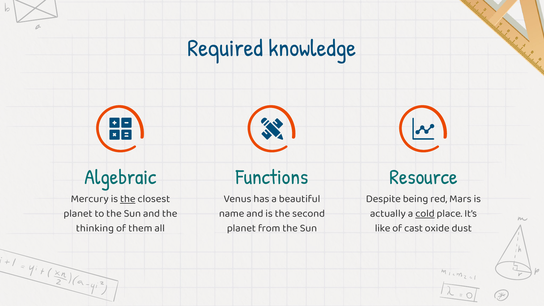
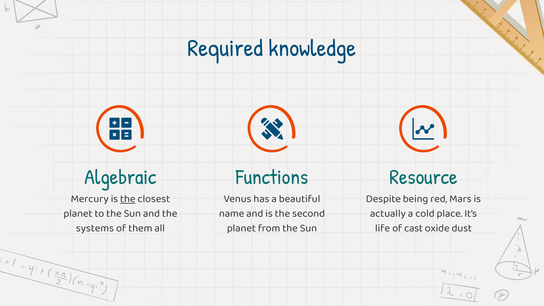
cold underline: present -> none (425, 213)
thinking: thinking -> systems (95, 228)
like: like -> life (383, 228)
